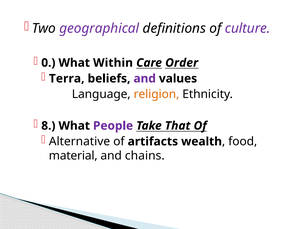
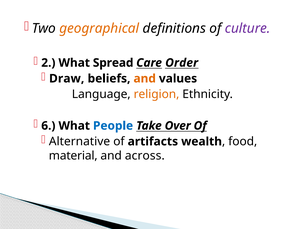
geographical colour: purple -> orange (99, 28)
0: 0 -> 2 (48, 63)
Within: Within -> Spread (113, 63)
Terra: Terra -> Draw (67, 79)
and colour: purple -> orange (145, 79)
8: 8 -> 6 (48, 126)
People colour: purple -> blue (113, 126)
That: That -> Over (178, 126)
chains: chains -> across (145, 156)
